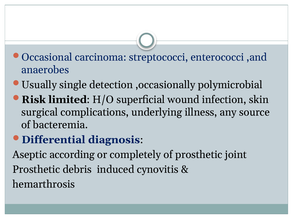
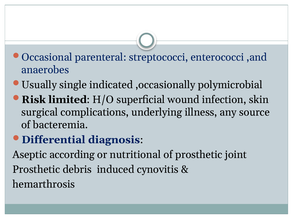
carcinoma: carcinoma -> parenteral (101, 57)
detection: detection -> indicated (111, 85)
completely: completely -> nutritional (135, 155)
